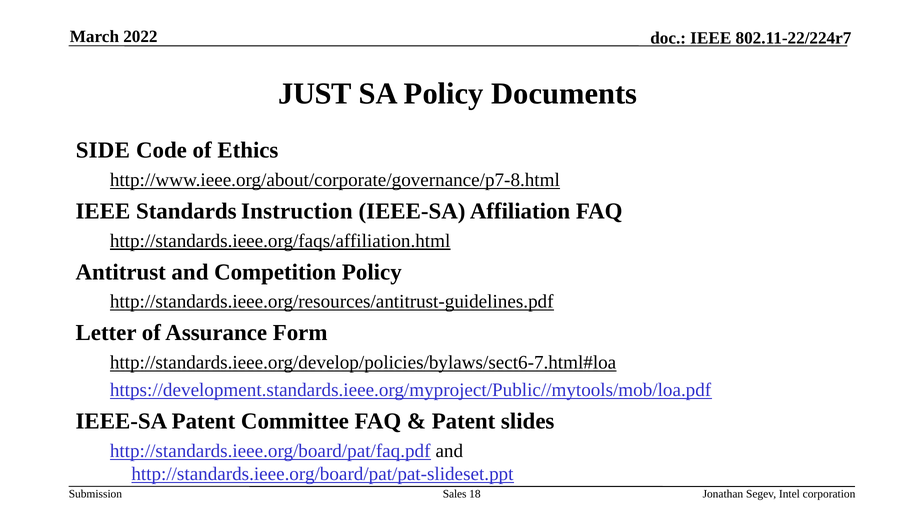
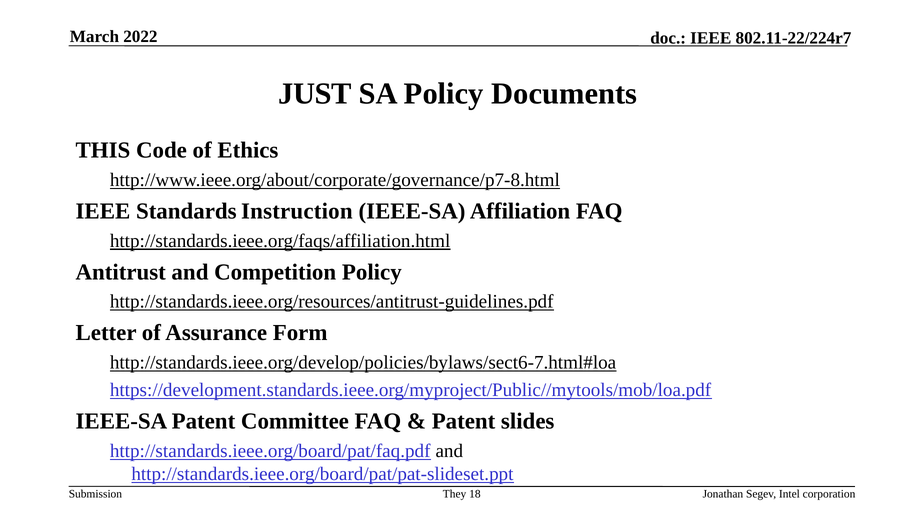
SIDE: SIDE -> THIS (103, 150)
Sales: Sales -> They (455, 494)
